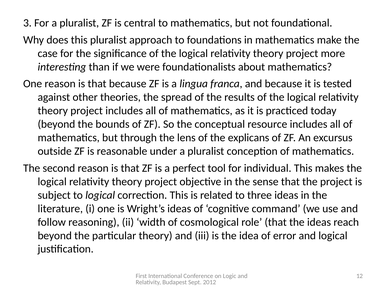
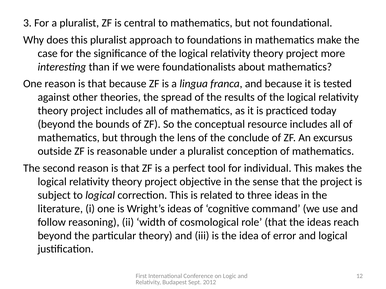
explicans: explicans -> conclude (249, 138)
